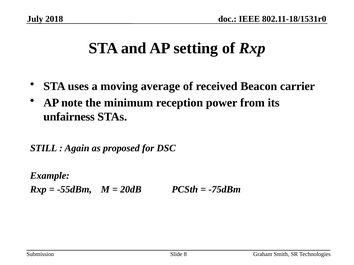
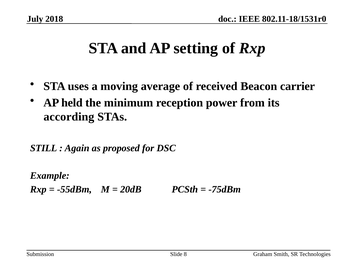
note: note -> held (72, 103)
unfairness: unfairness -> according (69, 117)
